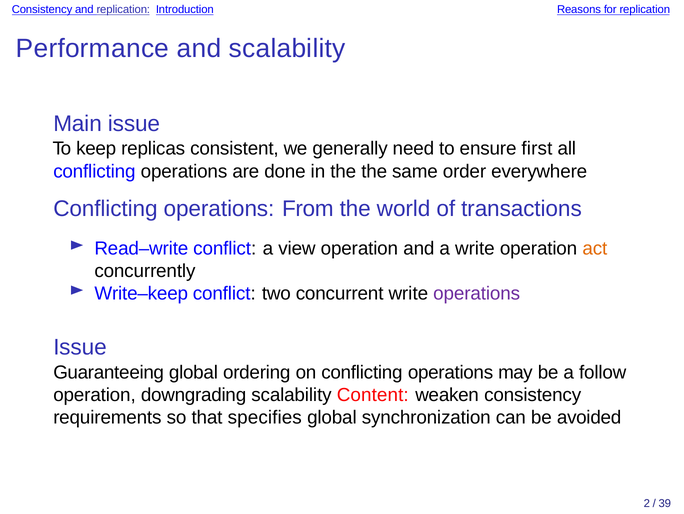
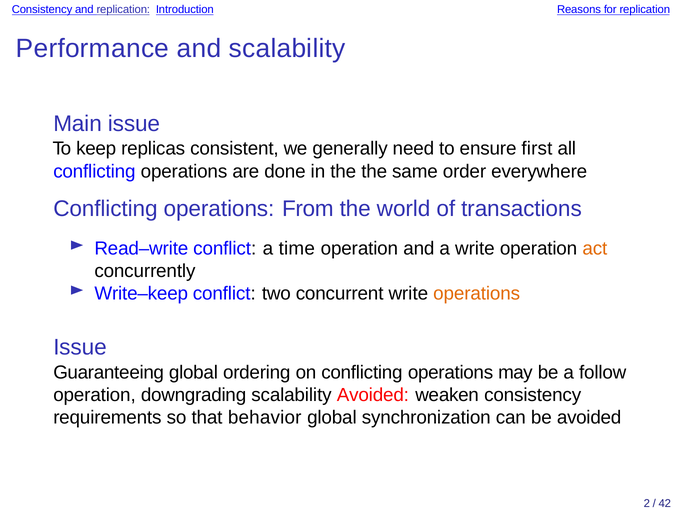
view: view -> time (297, 248)
operations colour: purple -> orange (477, 293)
scalability Content: Content -> Avoided (373, 395)
specifies: specifies -> behavior (265, 417)
39: 39 -> 42 (665, 503)
